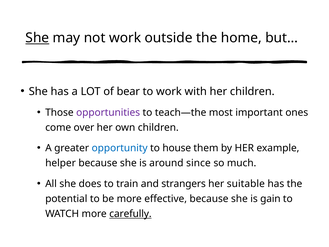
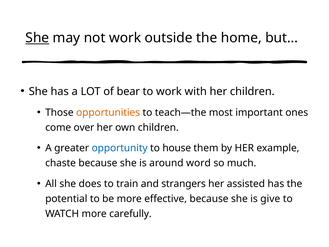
opportunities colour: purple -> orange (108, 112)
helper: helper -> chaste (61, 163)
since: since -> word (198, 163)
suitable: suitable -> assisted (246, 184)
gain: gain -> give (270, 199)
carefully underline: present -> none (130, 214)
